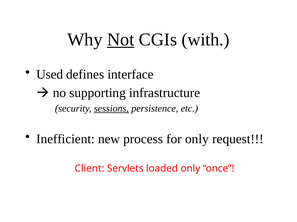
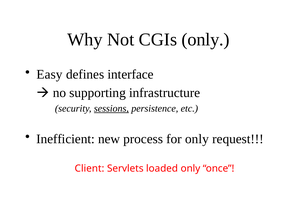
Not underline: present -> none (121, 40)
CGIs with: with -> only (206, 40)
Used: Used -> Easy (50, 75)
